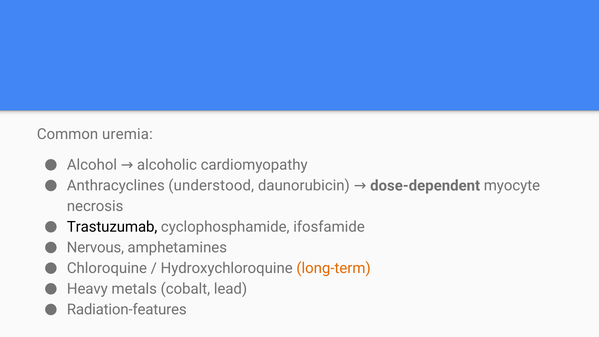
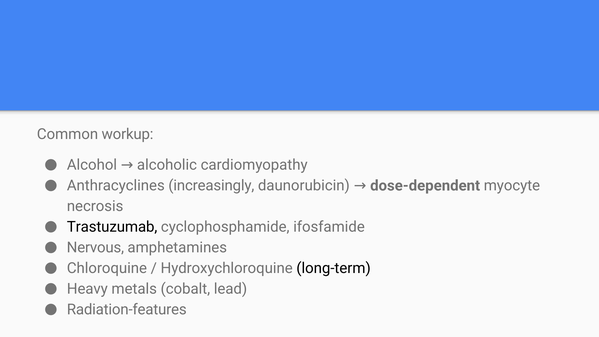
uremia: uremia -> workup (128, 134)
understood: understood -> increasingly (211, 186)
long-term colour: orange -> black (334, 268)
